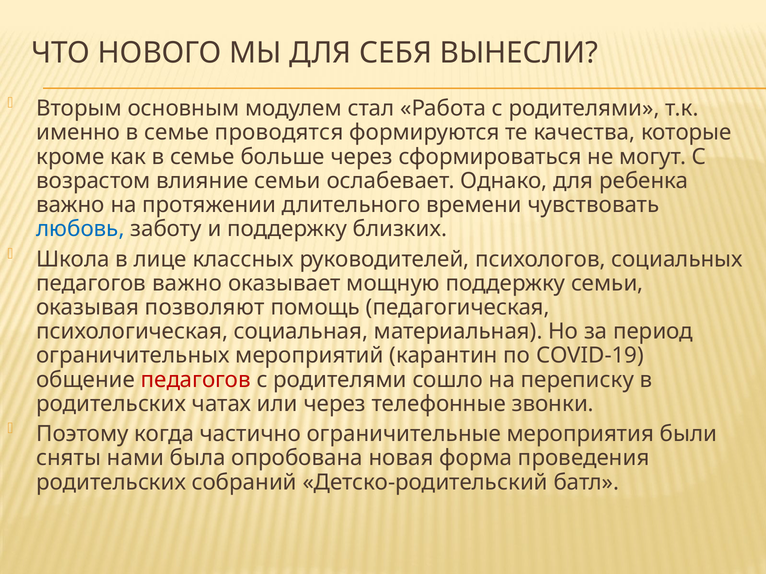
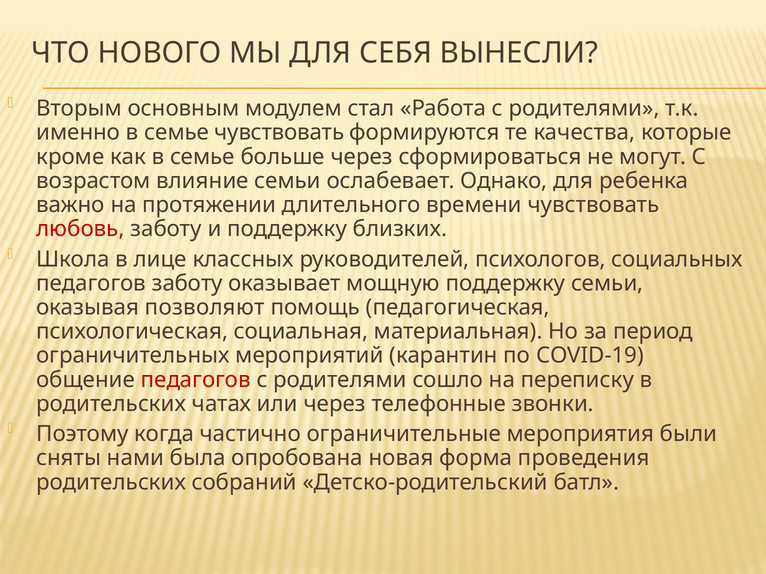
семье проводятся: проводятся -> чувствовать (279, 133)
любовь colour: blue -> red (80, 229)
педагогов важно: важно -> заботу (187, 284)
